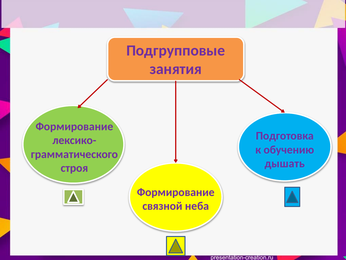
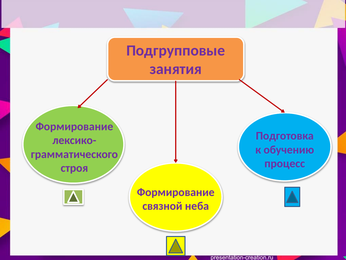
дышать: дышать -> процесс (285, 163)
